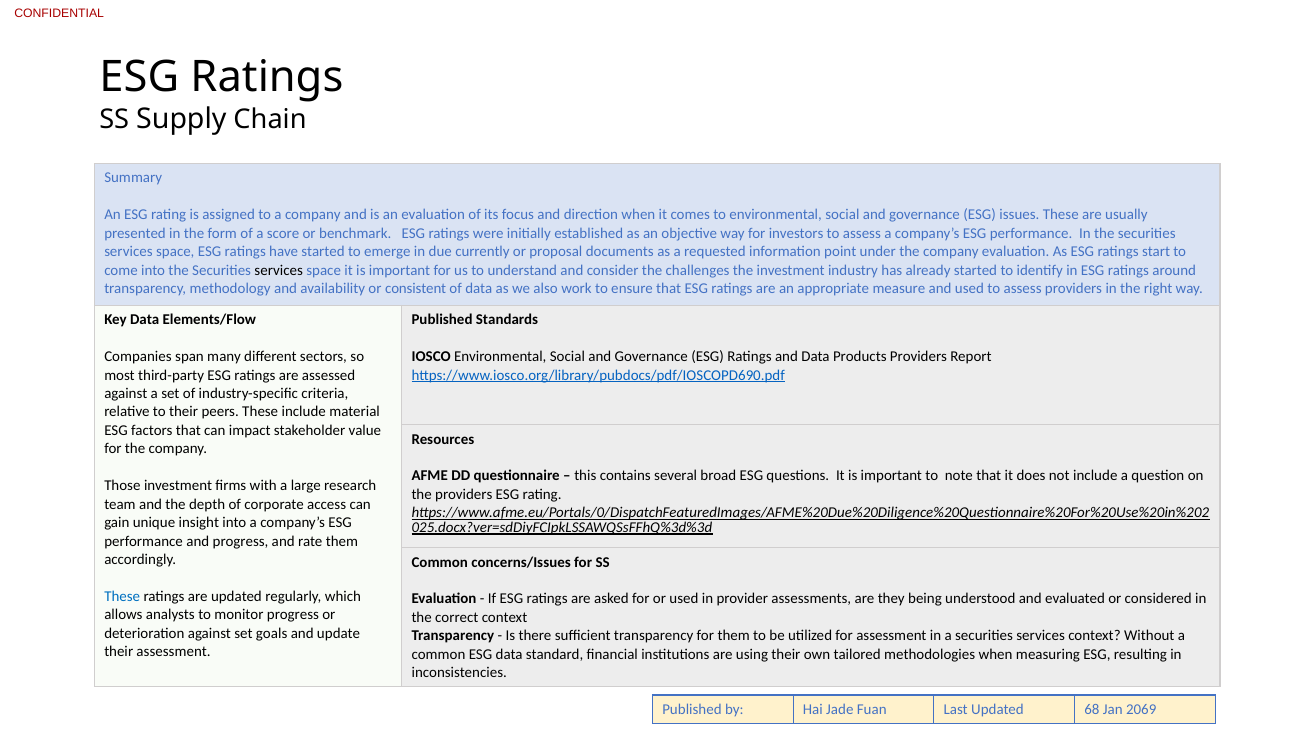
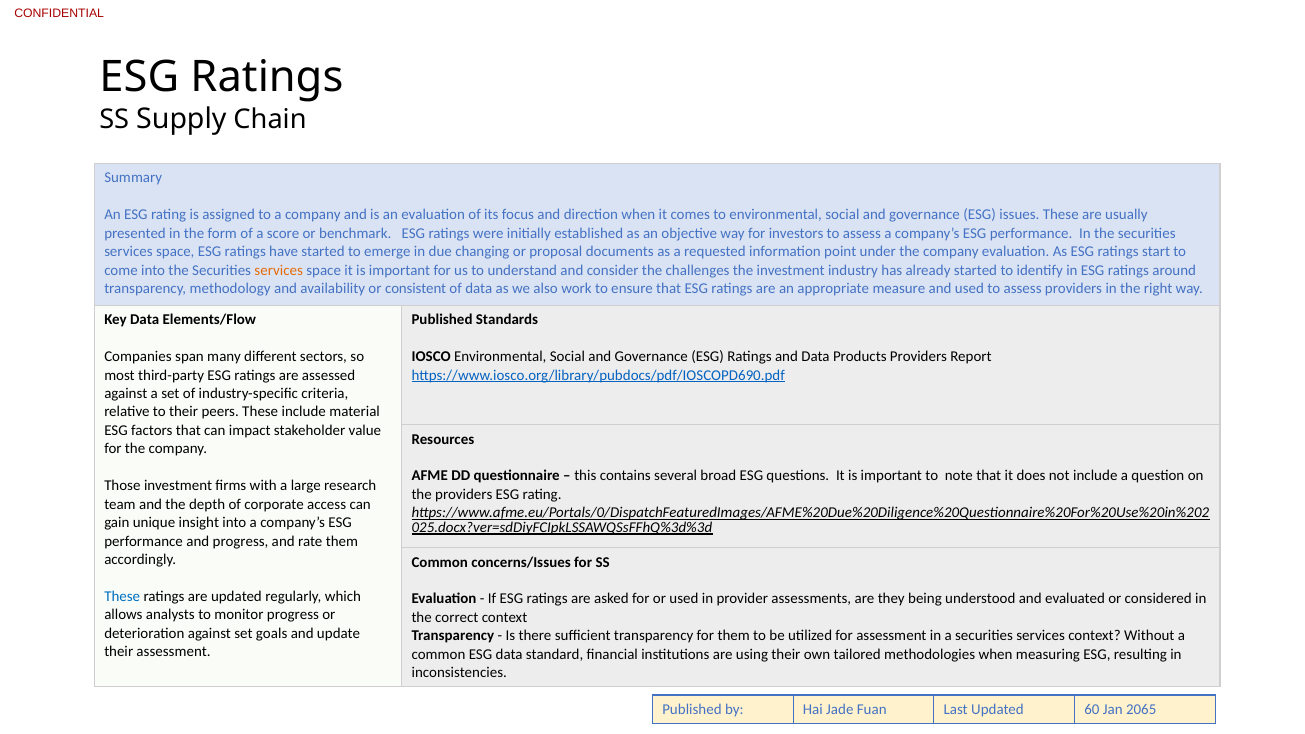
currently: currently -> changing (482, 252)
services colour: black -> orange (279, 270)
68: 68 -> 60 (1092, 709)
2069: 2069 -> 2065 (1141, 709)
